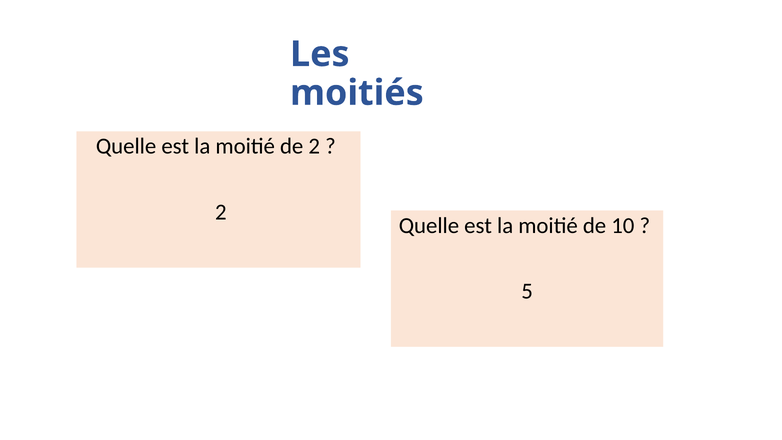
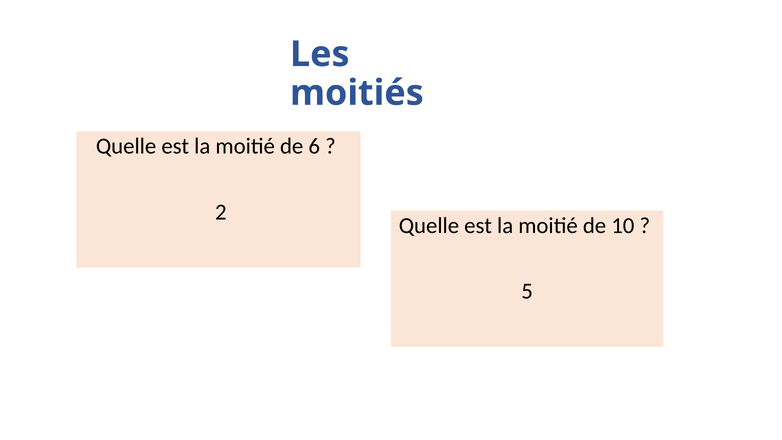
de 2: 2 -> 6 (314, 146)
